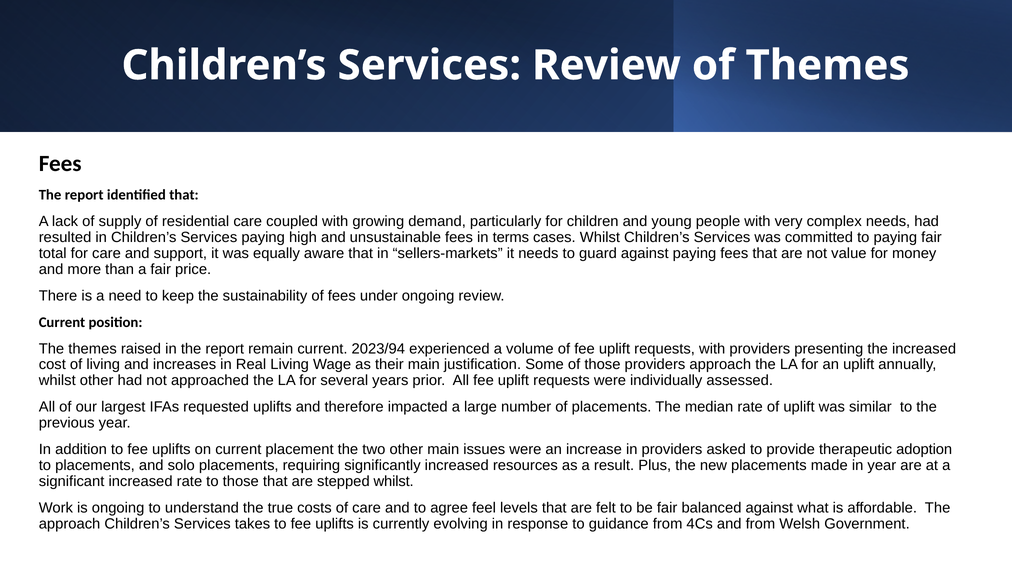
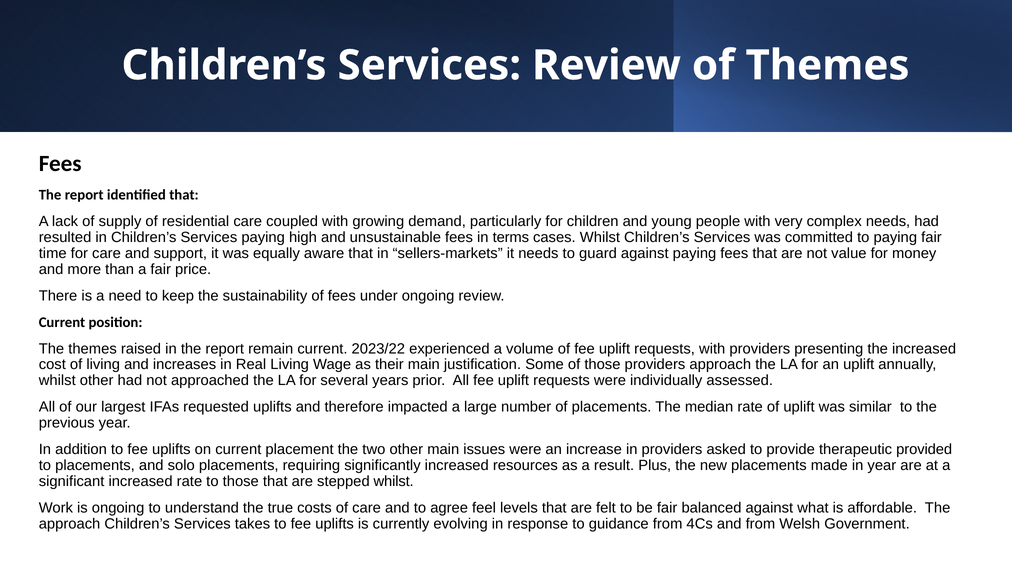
total: total -> time (53, 253)
2023/94: 2023/94 -> 2023/22 (378, 349)
adoption: adoption -> provided (924, 450)
